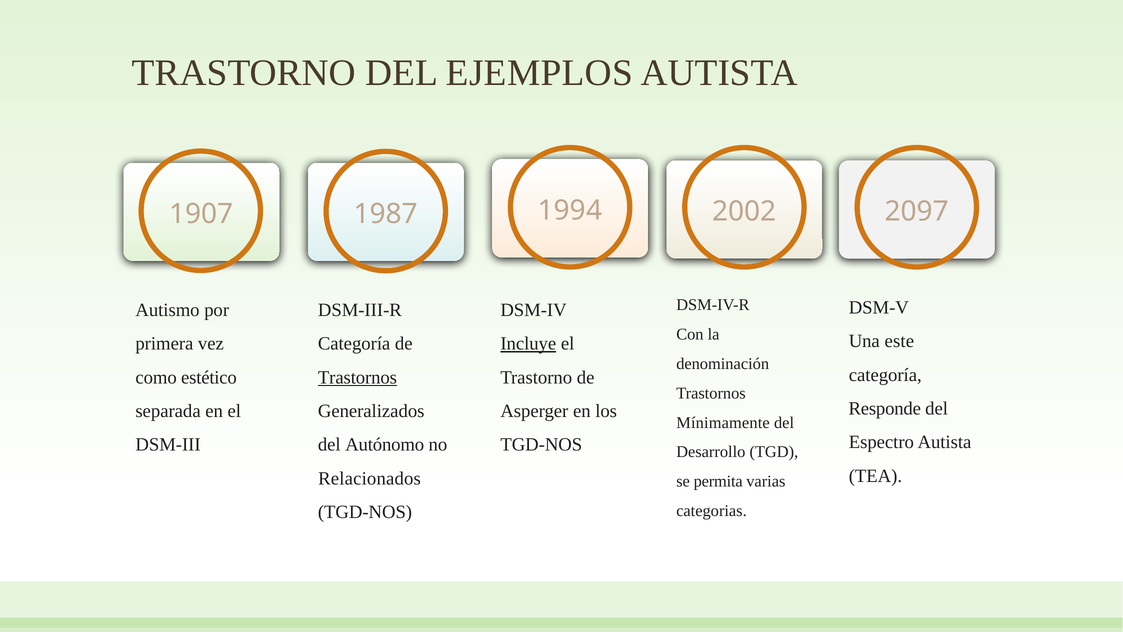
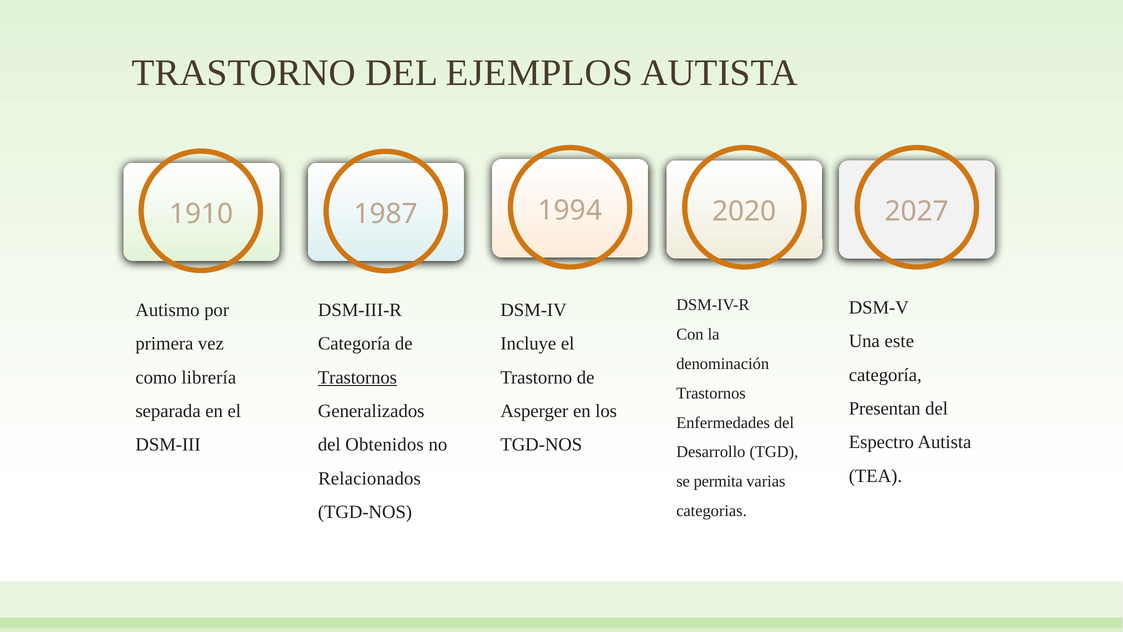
2097: 2097 -> 2027 (917, 211)
1907: 1907 -> 1910 (201, 214)
2002: 2002 -> 2020 (744, 211)
Incluye underline: present -> none (528, 344)
estético: estético -> librería (209, 377)
Responde: Responde -> Presentan (885, 408)
Mínimamente: Mínimamente -> Enfermedades (723, 422)
Autónomo: Autónomo -> Obtenidos (385, 445)
